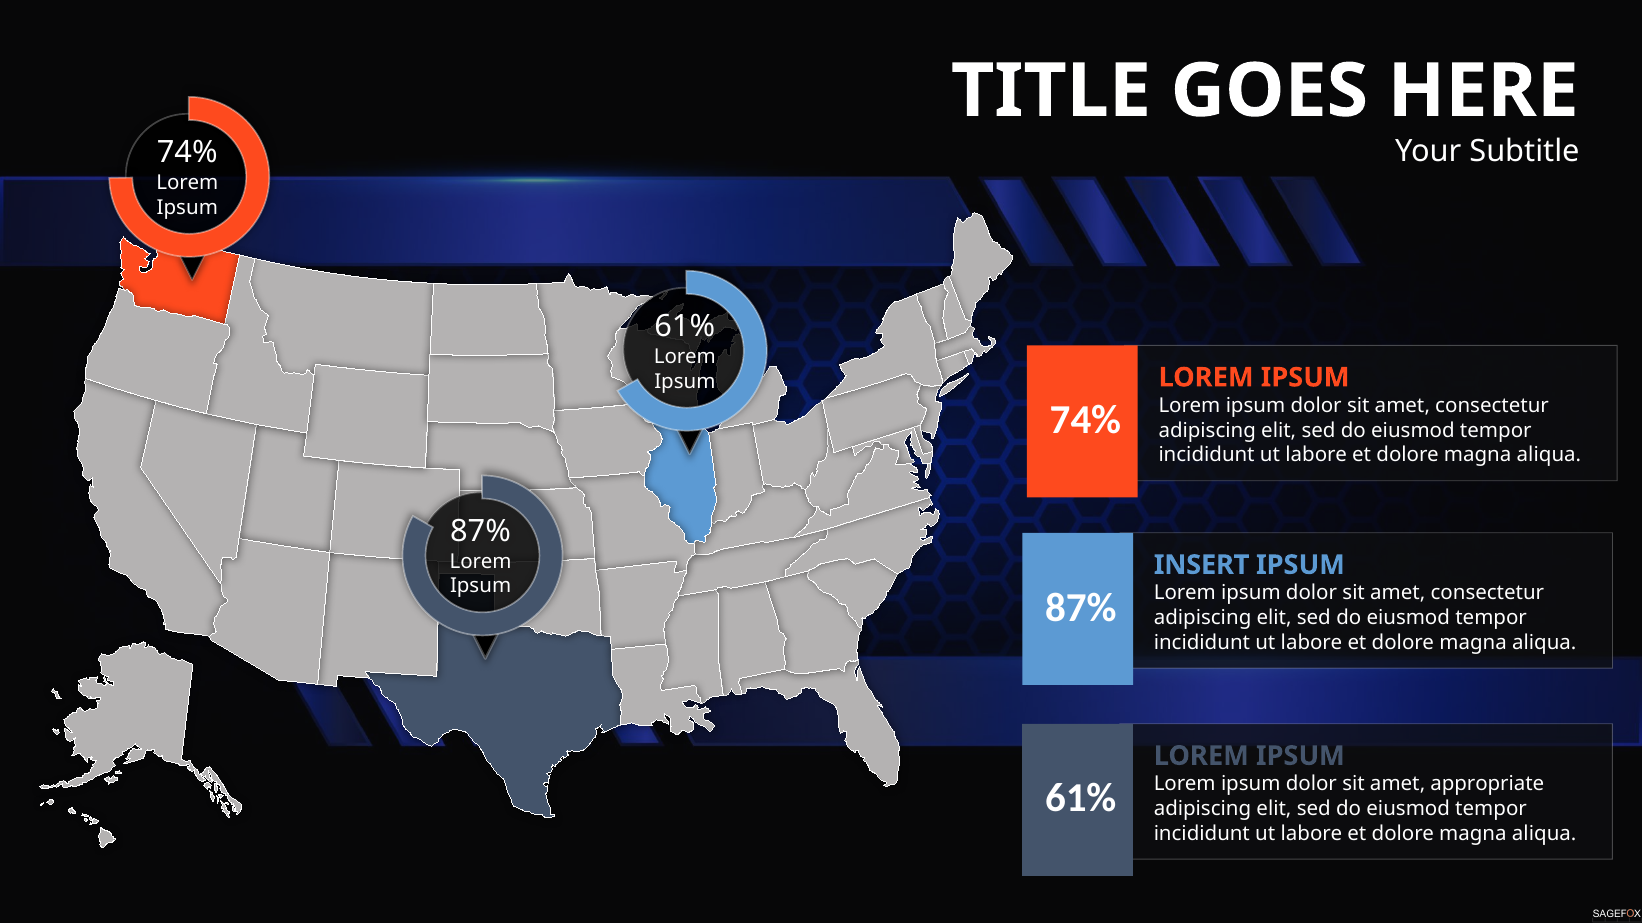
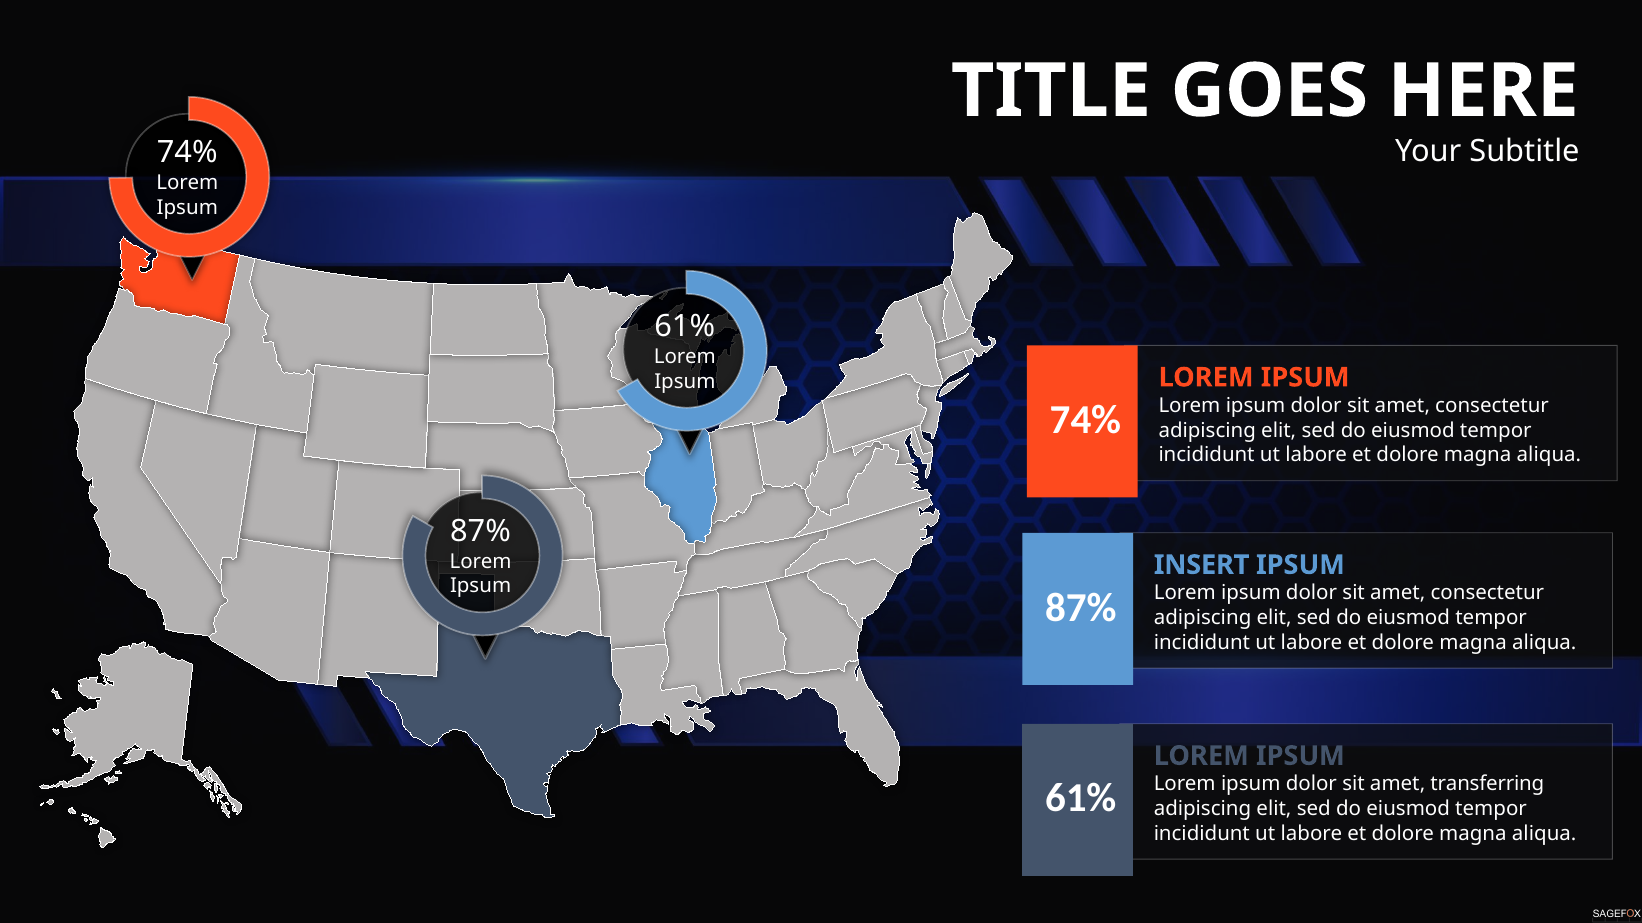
appropriate: appropriate -> transferring (1487, 785)
